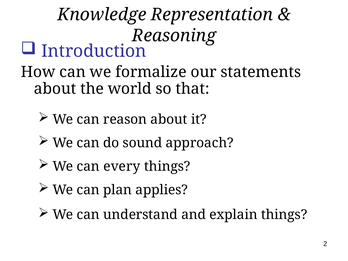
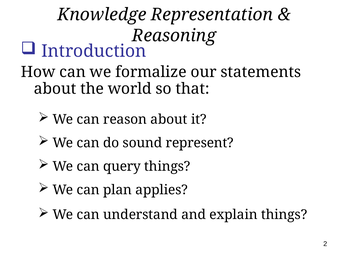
approach: approach -> represent (200, 143)
every: every -> query (122, 166)
